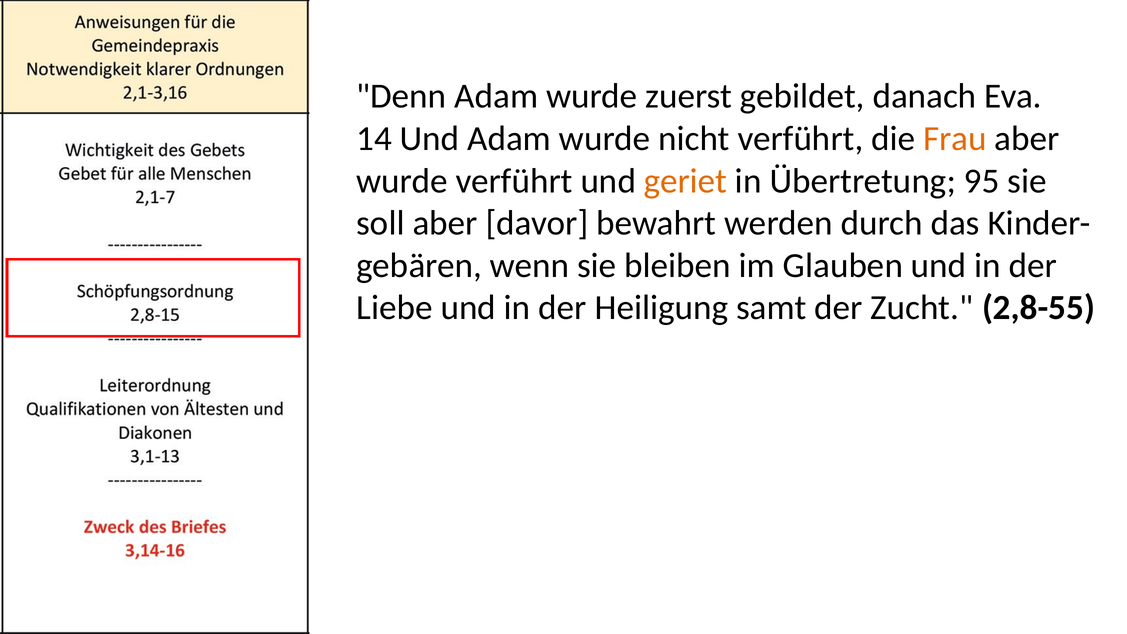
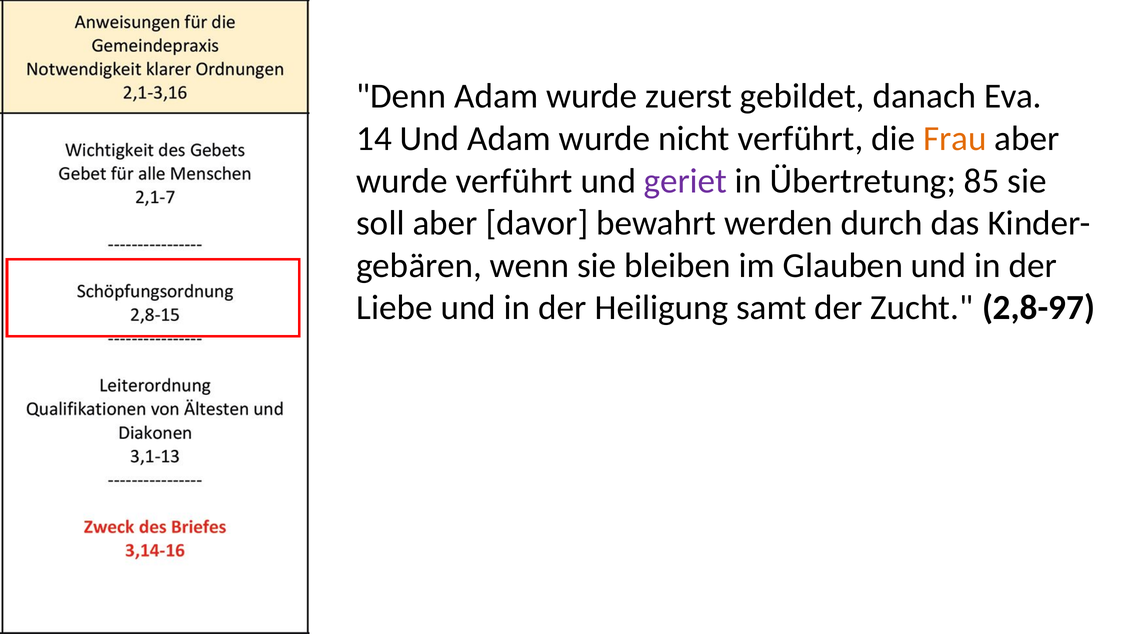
geriet colour: orange -> purple (686, 181)
95: 95 -> 85 (982, 181)
2,8-55: 2,8-55 -> 2,8-97 (1039, 308)
